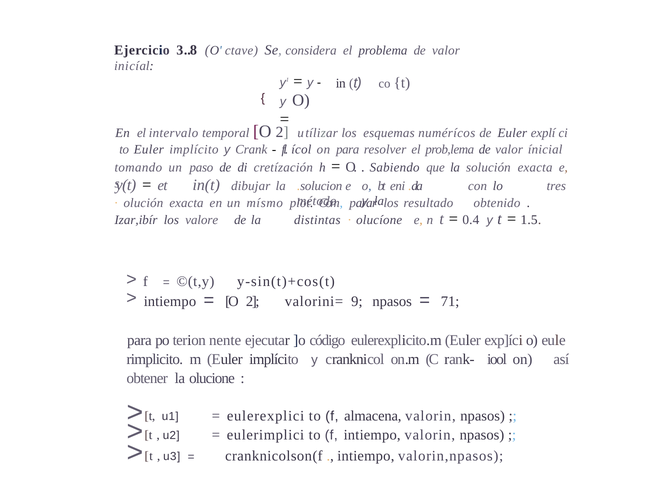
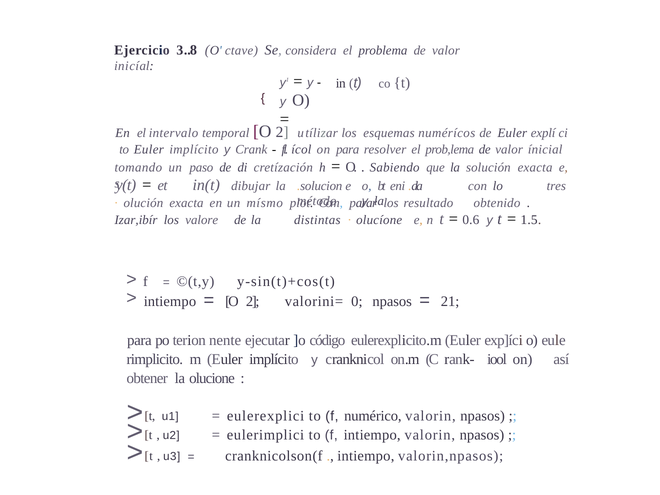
0.4: 0.4 -> 0.6 (471, 220)
9: 9 -> 0 (357, 301)
71: 71 -> 21 (450, 301)
almacena: almacena -> numérico (373, 416)
